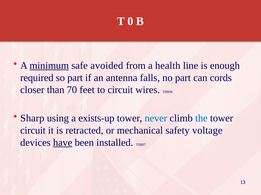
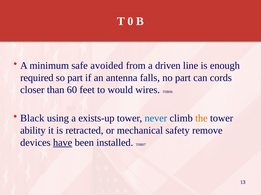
minimum underline: present -> none (49, 66)
health: health -> driven (168, 66)
70: 70 -> 60 (72, 90)
to circuit: circuit -> would (120, 90)
Sharp: Sharp -> Black (32, 119)
the colour: blue -> orange (201, 119)
circuit: circuit -> ability (33, 131)
voltage: voltage -> remove (207, 131)
